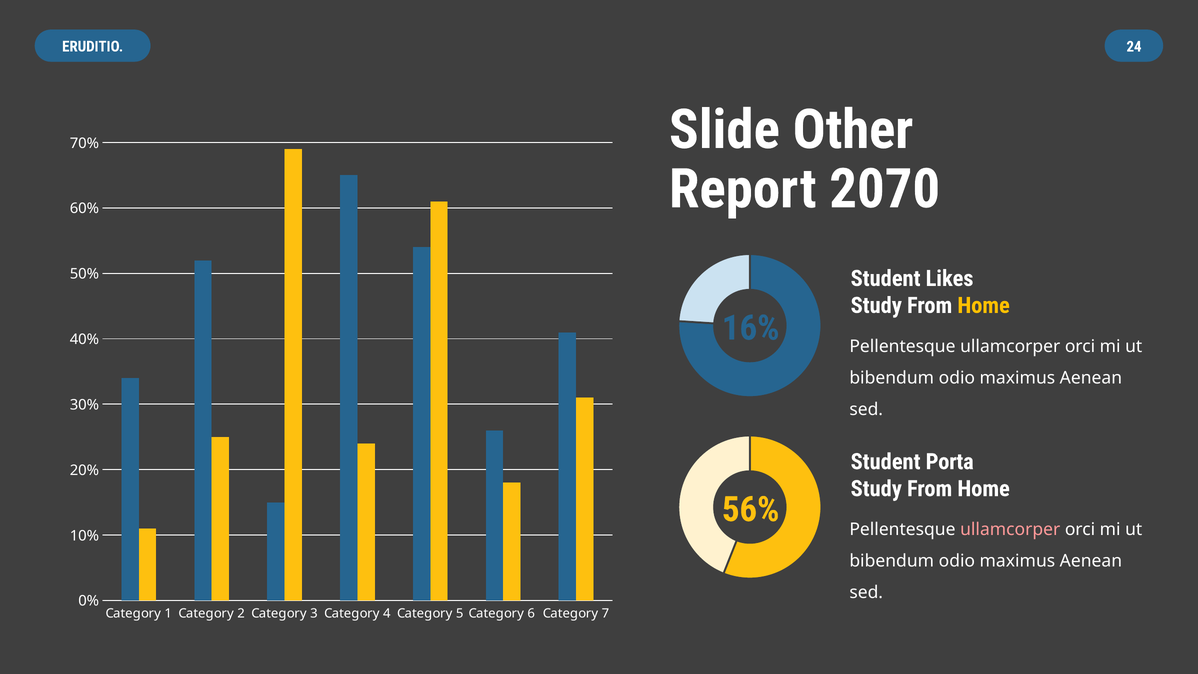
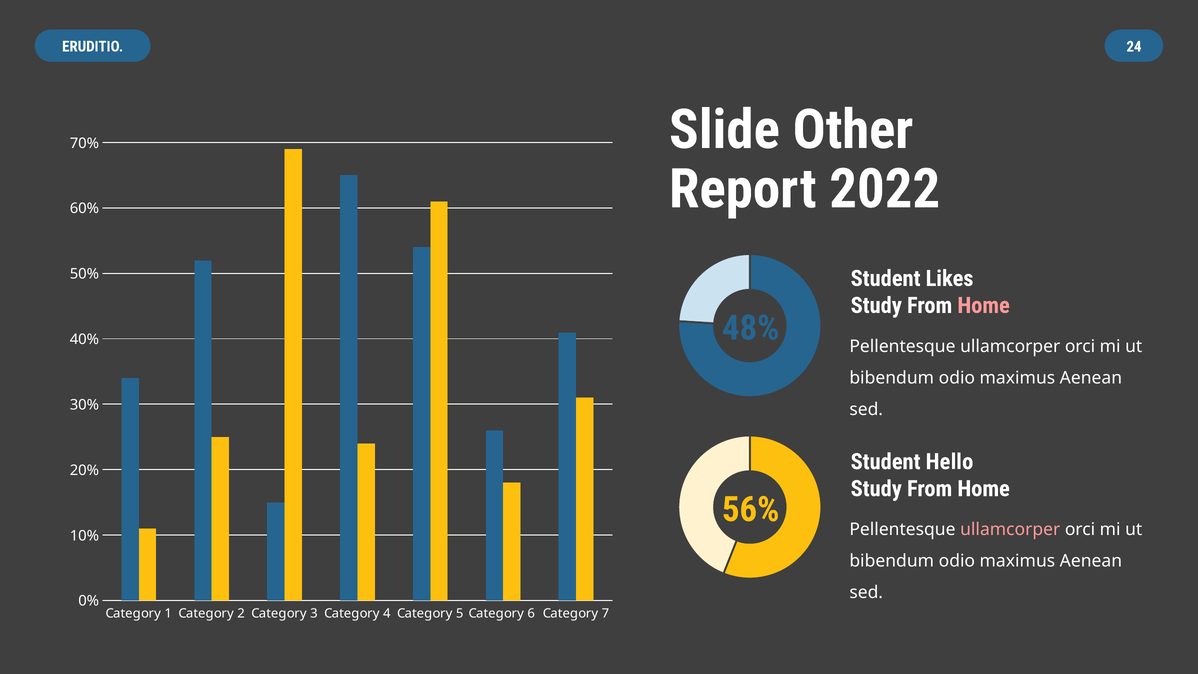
2070: 2070 -> 2022 (885, 189)
Home colour: yellow -> pink (984, 305)
16%: 16% -> 48% (751, 328)
Porta: Porta -> Hello (949, 462)
